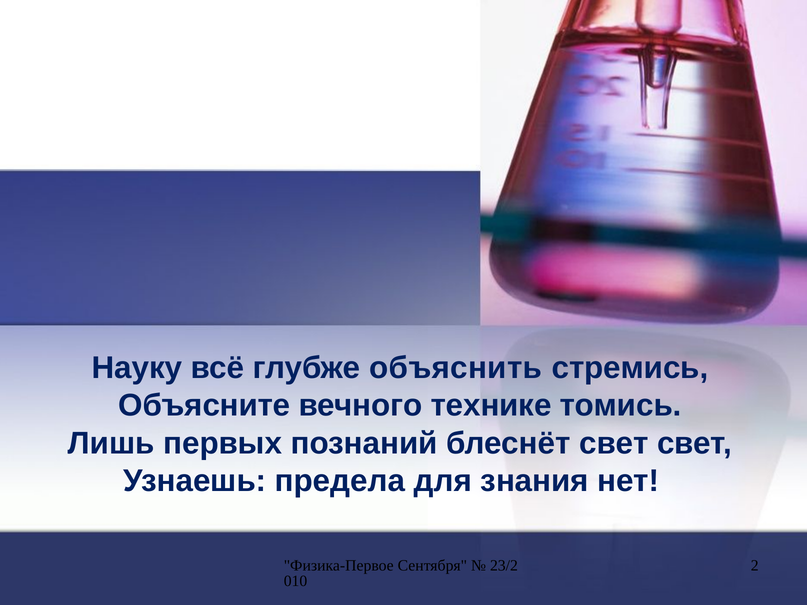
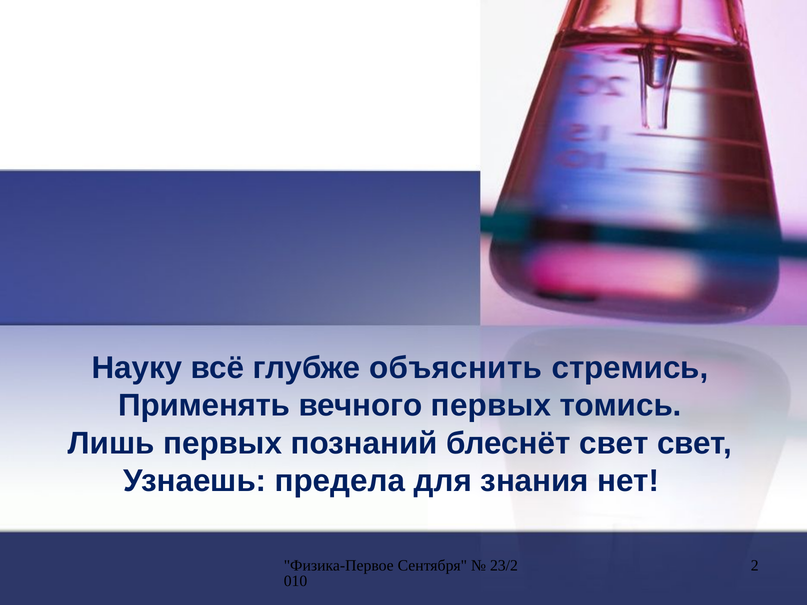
Объясните: Объясните -> Применять (204, 406)
вечного технике: технике -> первых (491, 406)
